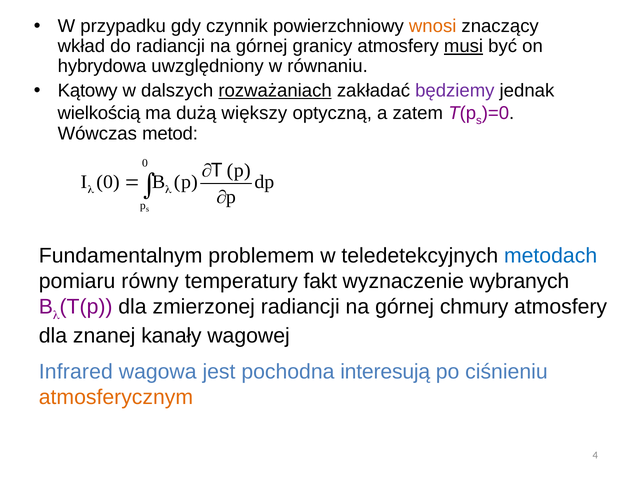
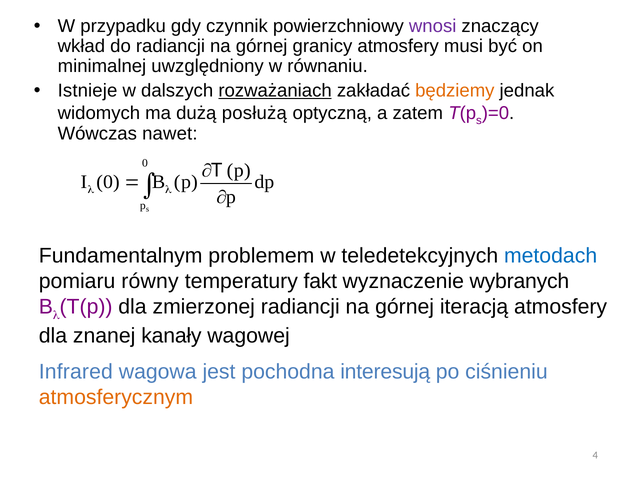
wnosi colour: orange -> purple (433, 26)
musi underline: present -> none (464, 46)
hybrydowa: hybrydowa -> minimalnej (102, 66)
Kątowy: Kątowy -> Istnieje (88, 91)
będziemy colour: purple -> orange (455, 91)
wielkością: wielkością -> widomych (99, 113)
większy: większy -> posłużą (254, 113)
metod: metod -> nawet (170, 134)
chmury: chmury -> iteracją (474, 307)
